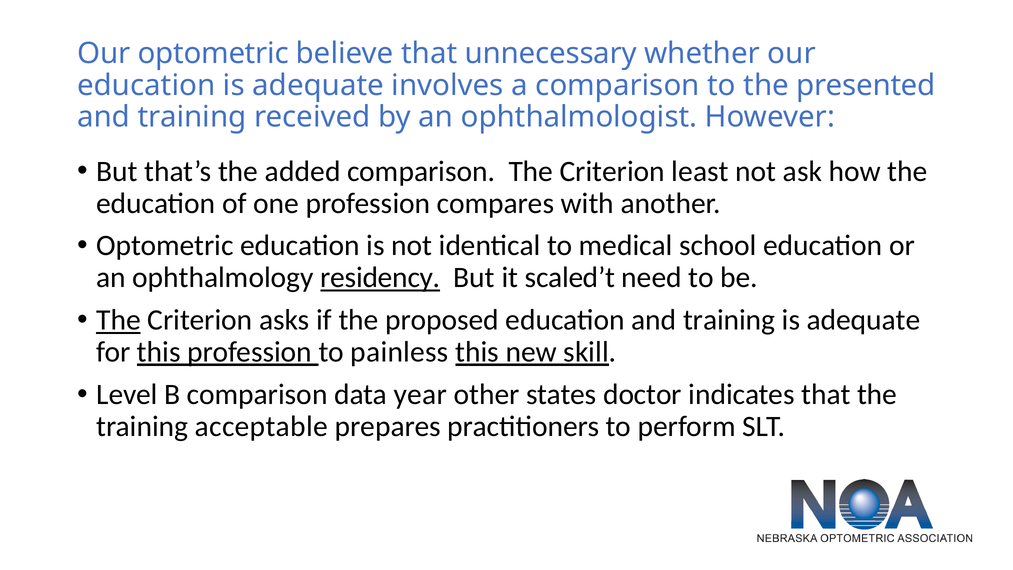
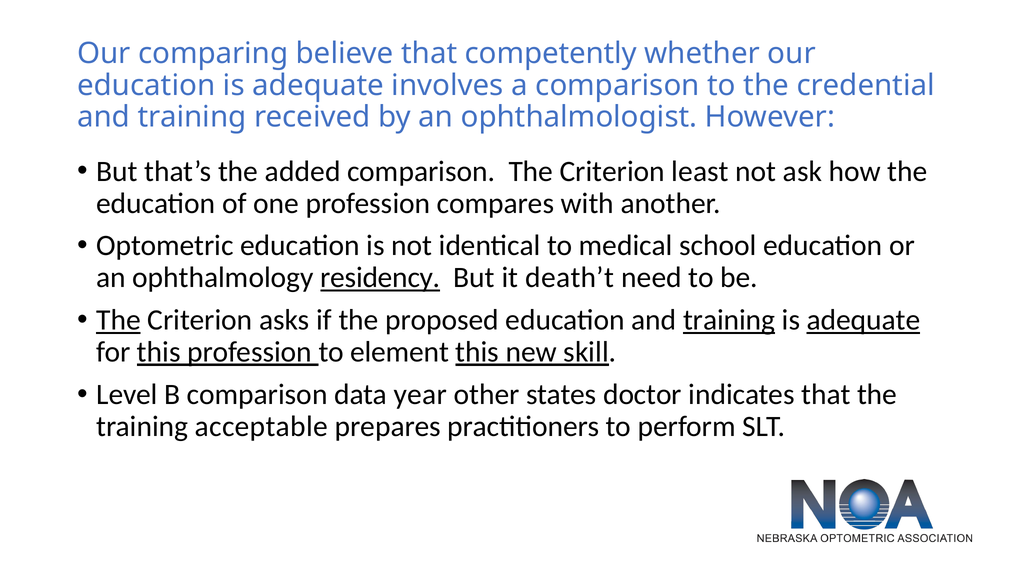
Our optometric: optometric -> comparing (213, 53)
unnecessary: unnecessary -> competently (551, 53)
presented: presented -> credential (866, 85)
scaled’t: scaled’t -> death’t (570, 278)
training underline: none -> present (729, 320)
adequate underline: none -> present (863, 320)
painless: painless -> element (400, 352)
